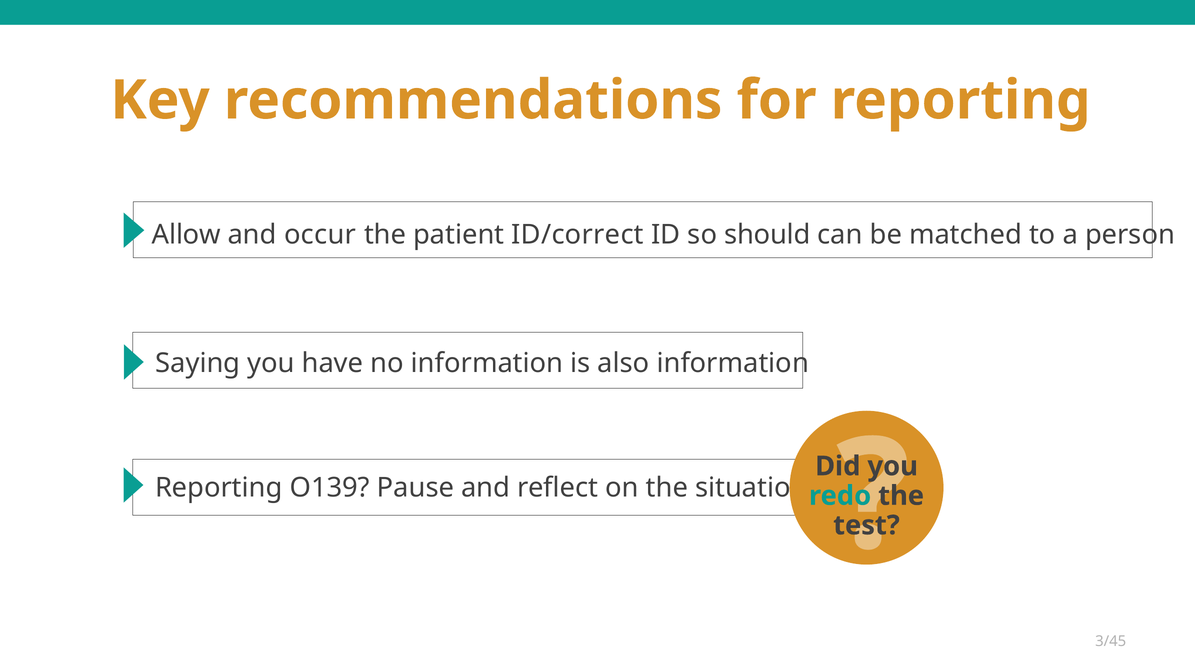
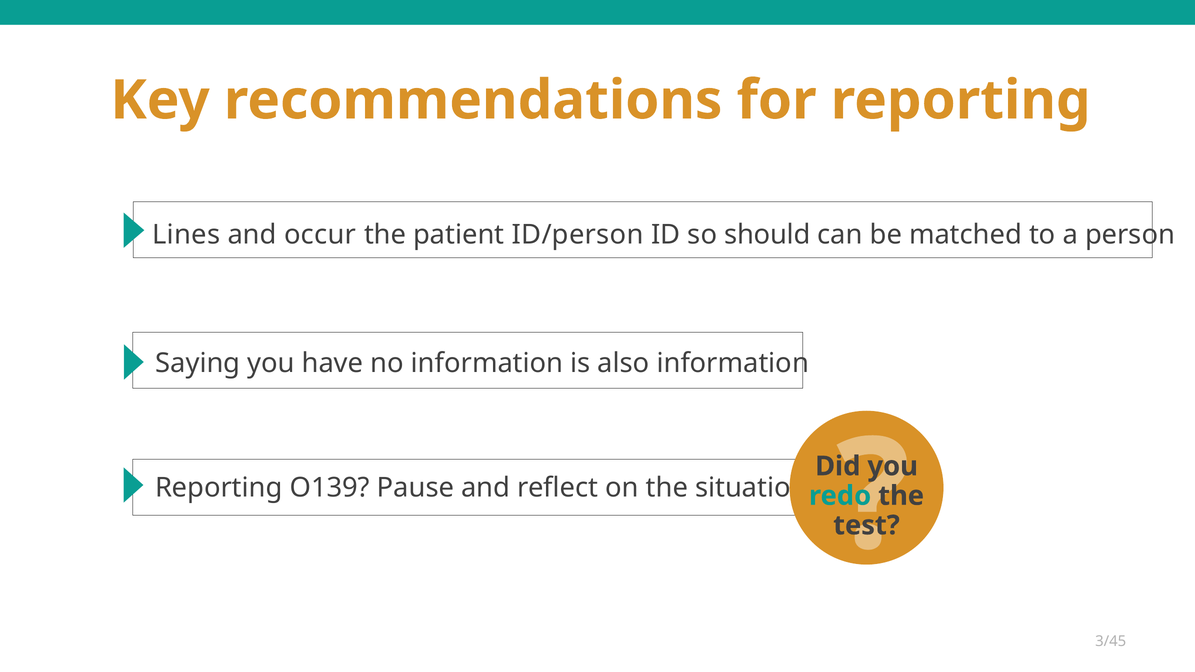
Allow: Allow -> Lines (186, 235)
ID/correct: ID/correct -> ID/person (578, 235)
